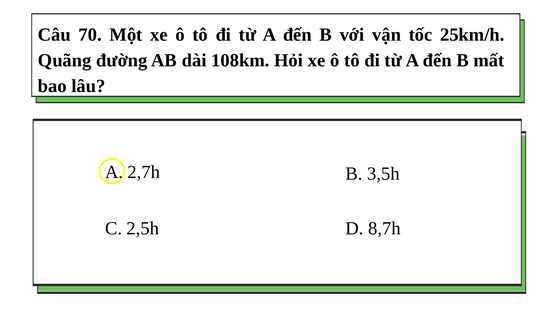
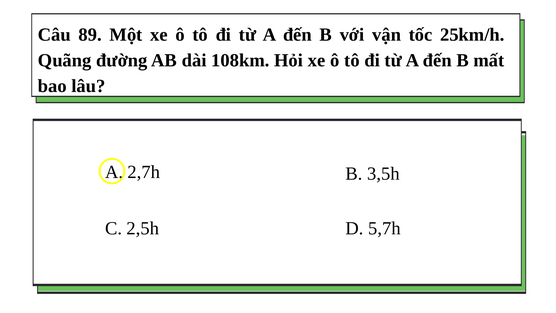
70: 70 -> 89 (90, 35)
8,7h: 8,7h -> 5,7h (384, 228)
